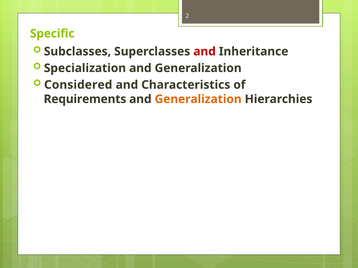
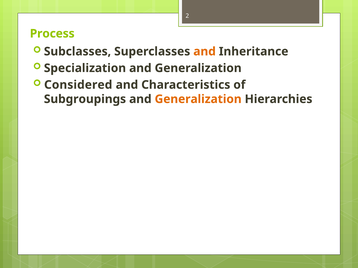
Specific: Specific -> Process (52, 34)
and colour: red -> orange (205, 52)
Requirements: Requirements -> Subgroupings (85, 99)
